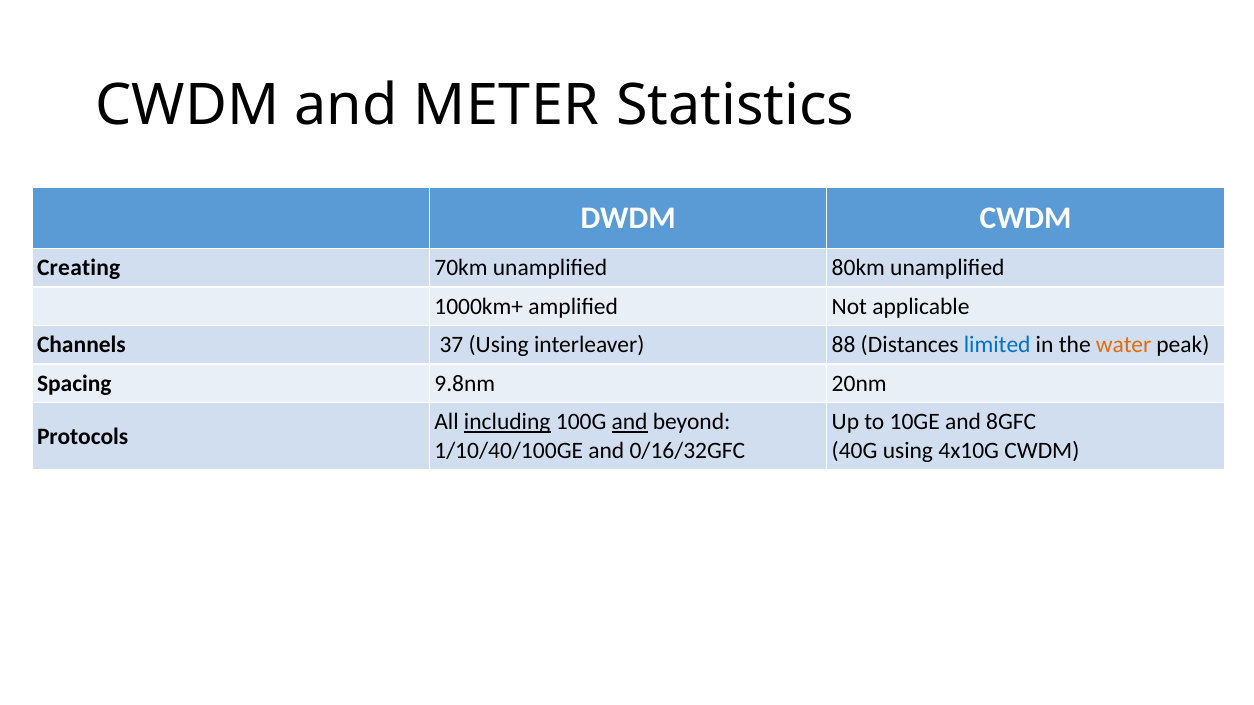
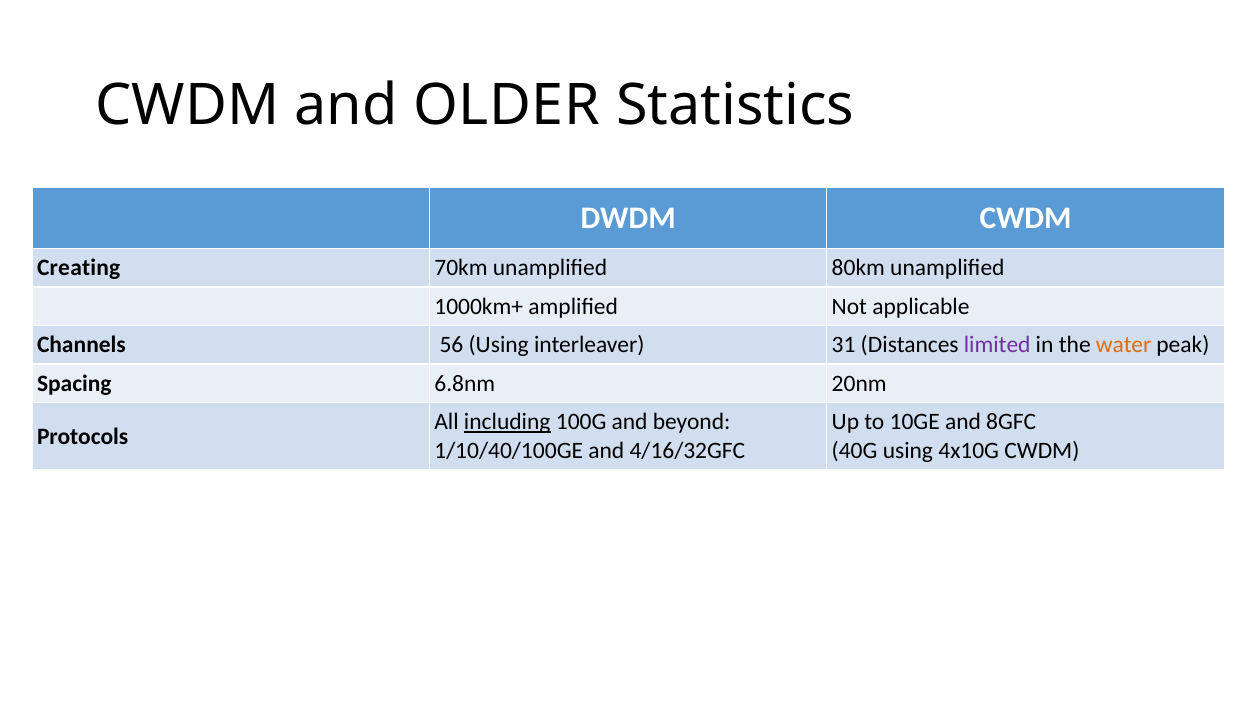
METER: METER -> OLDER (507, 105)
37: 37 -> 56 (451, 345)
88: 88 -> 31 (844, 345)
limited colour: blue -> purple (997, 345)
9.8nm: 9.8nm -> 6.8nm (465, 384)
and underline: present -> none (630, 422)
0/16/32GFC: 0/16/32GFC -> 4/16/32GFC (687, 451)
